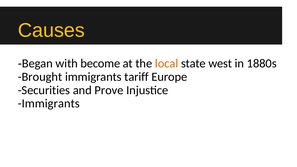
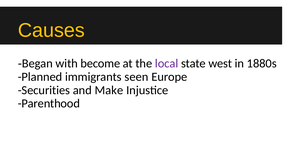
local colour: orange -> purple (167, 63)
Brought: Brought -> Planned (40, 77)
tariff: tariff -> seen (136, 77)
Prove: Prove -> Make (109, 90)
Immigrants: Immigrants -> Parenthood (49, 104)
